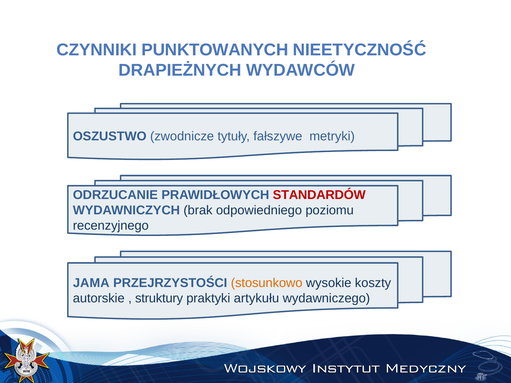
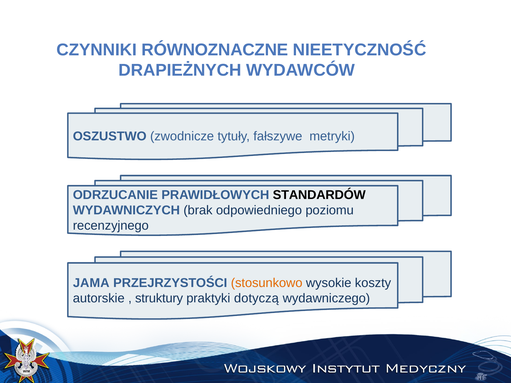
PUNKTOWANYCH: PUNKTOWANYCH -> RÓWNOZNACZNE (215, 50)
STANDARDÓW colour: red -> black (319, 195)
artykułu: artykułu -> dotyczą (256, 298)
